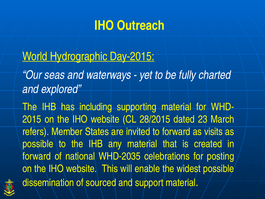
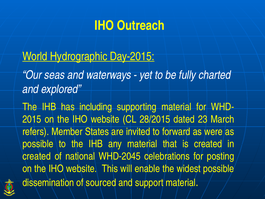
visits: visits -> were (213, 131)
forward: forward -> created (37, 156)
WHD-2035: WHD-2035 -> WHD-2045 (120, 156)
